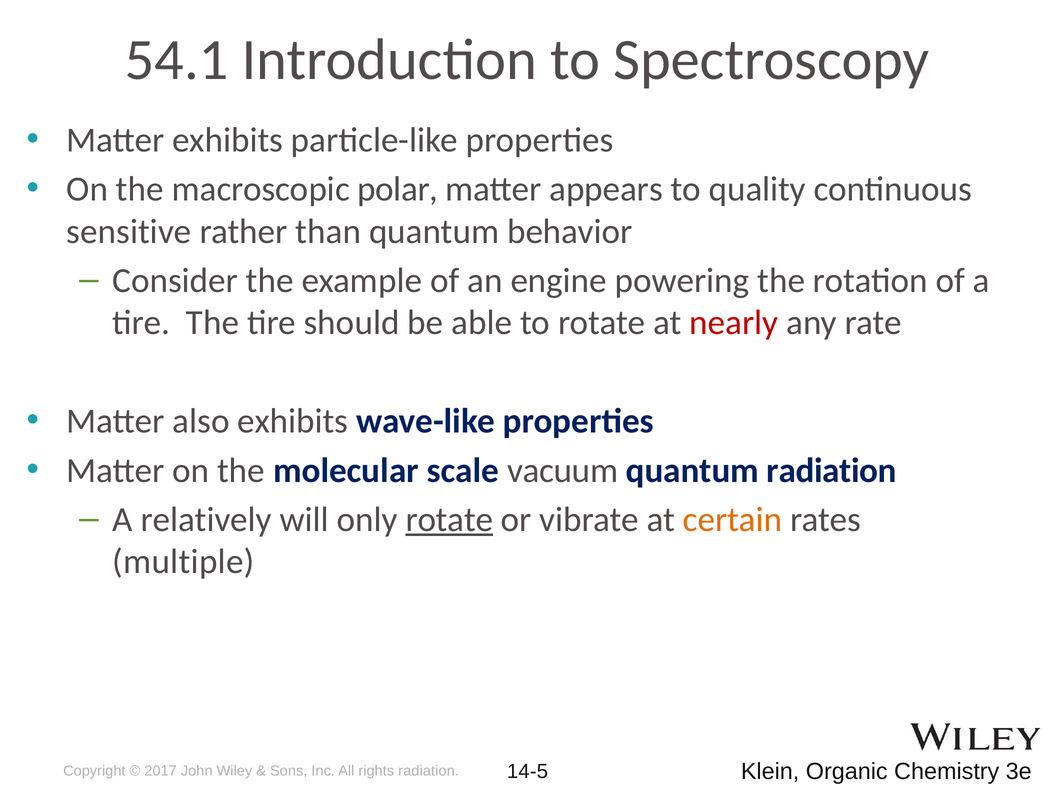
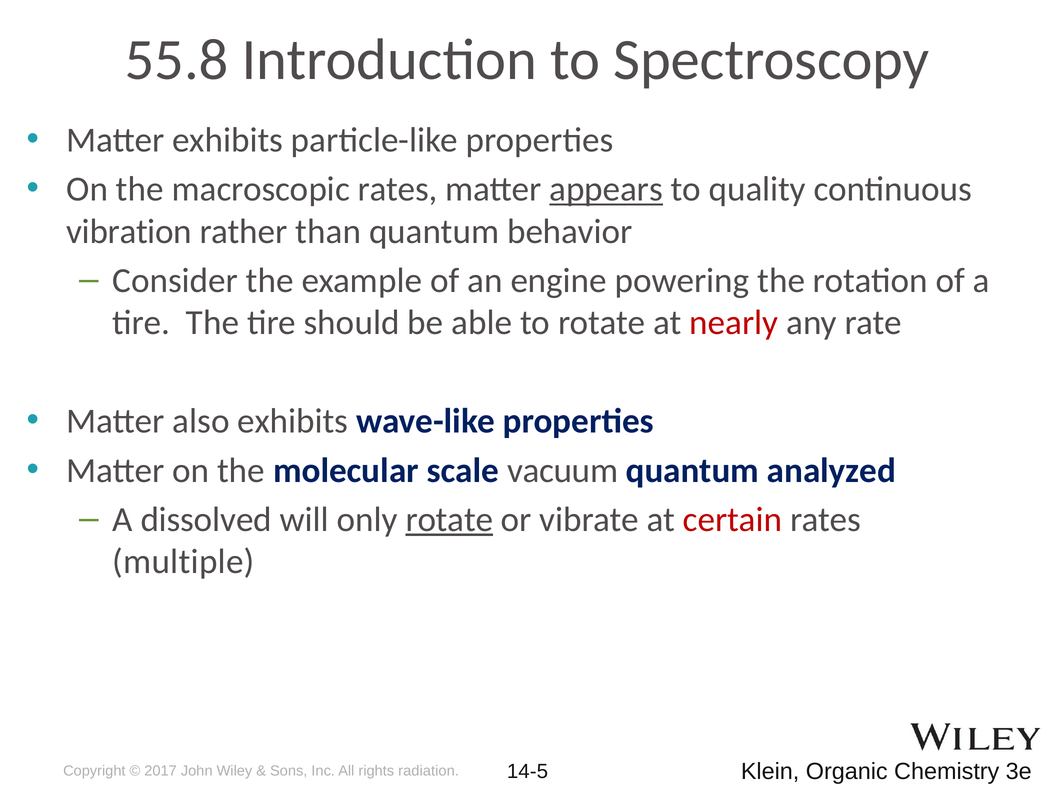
54.1: 54.1 -> 55.8 (177, 60)
macroscopic polar: polar -> rates (398, 189)
appears underline: none -> present (606, 189)
sensitive: sensitive -> vibration (129, 231)
quantum radiation: radiation -> analyzed (831, 471)
relatively: relatively -> dissolved (206, 520)
certain colour: orange -> red (733, 520)
